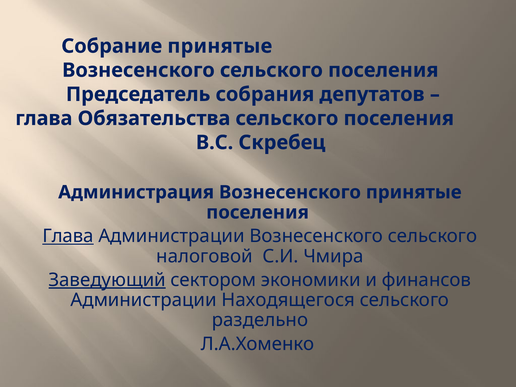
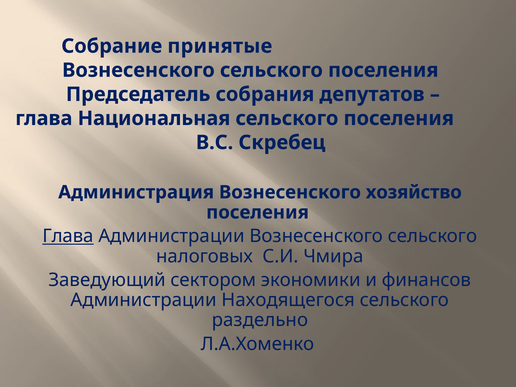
Обязательства: Обязательства -> Национальная (154, 118)
Вознесенского принятые: принятые -> хозяйство (414, 192)
налоговой: налоговой -> налоговых (205, 256)
Заведующий underline: present -> none (107, 280)
